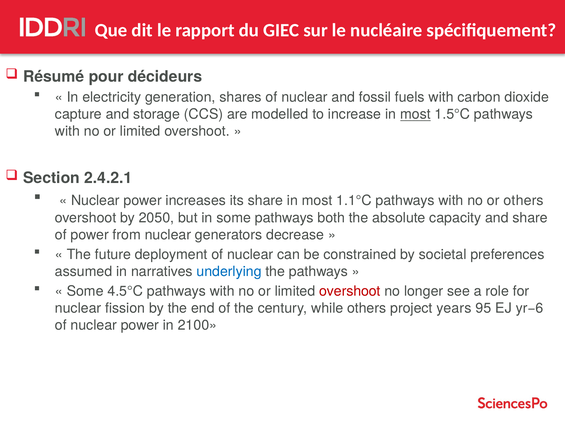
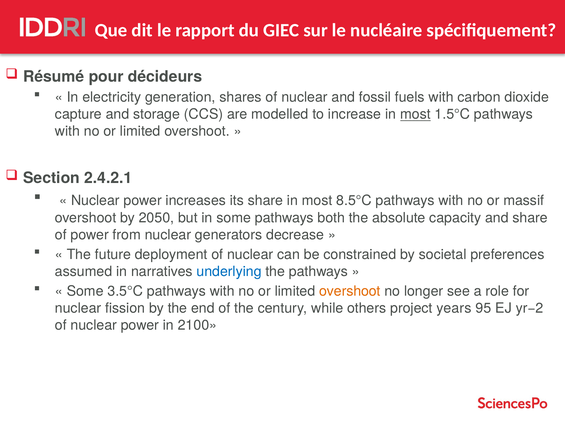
1.1°C: 1.1°C -> 8.5°C (354, 200)
or others: others -> massif (524, 200)
4.5°C: 4.5°C -> 3.5°C (125, 291)
overshoot colour: red -> orange (350, 291)
yr−6: yr−6 -> yr−2 (530, 308)
